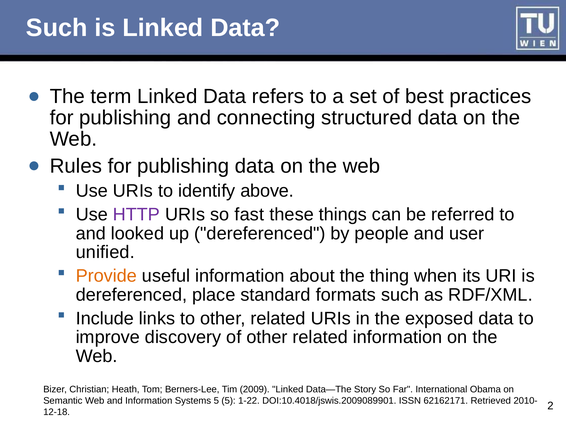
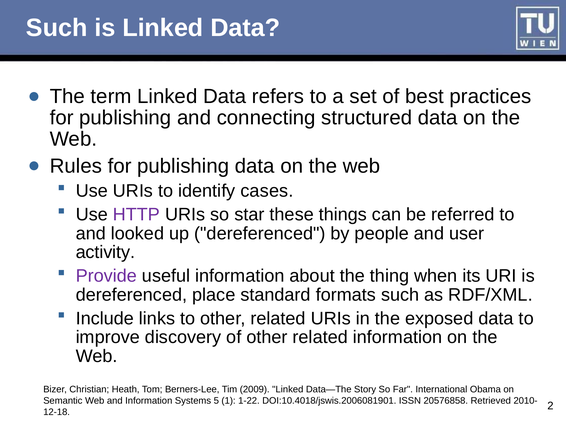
above: above -> cases (267, 191)
fast: fast -> star (249, 214)
unified: unified -> activity (105, 252)
Provide colour: orange -> purple (106, 276)
5 5: 5 -> 1 (229, 400)
DOI:10.4018/jswis.2009089901: DOI:10.4018/jswis.2009089901 -> DOI:10.4018/jswis.2006081901 (329, 400)
62162171: 62162171 -> 20576858 (446, 400)
